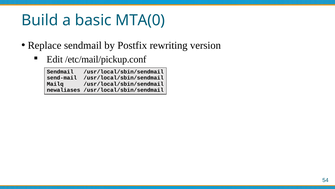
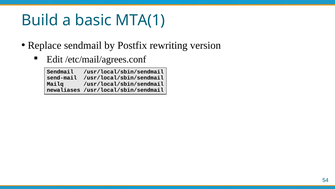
MTA(0: MTA(0 -> MTA(1 (140, 20)
/etc/mail/pickup.conf: /etc/mail/pickup.conf -> /etc/mail/agrees.conf (106, 59)
